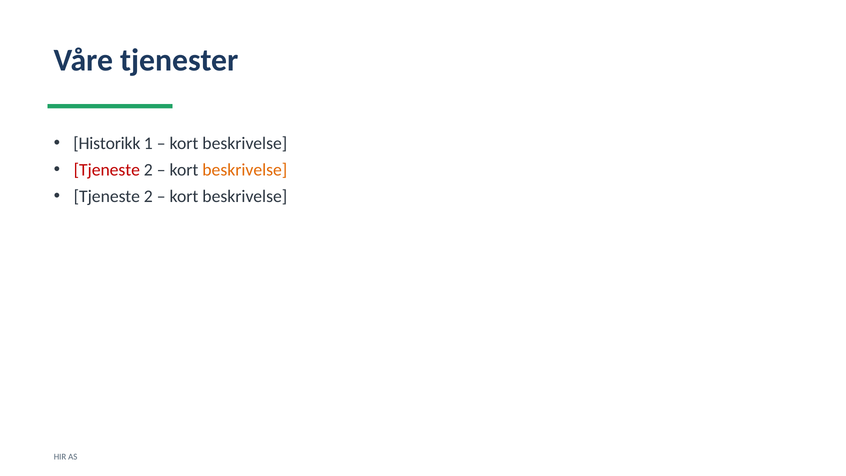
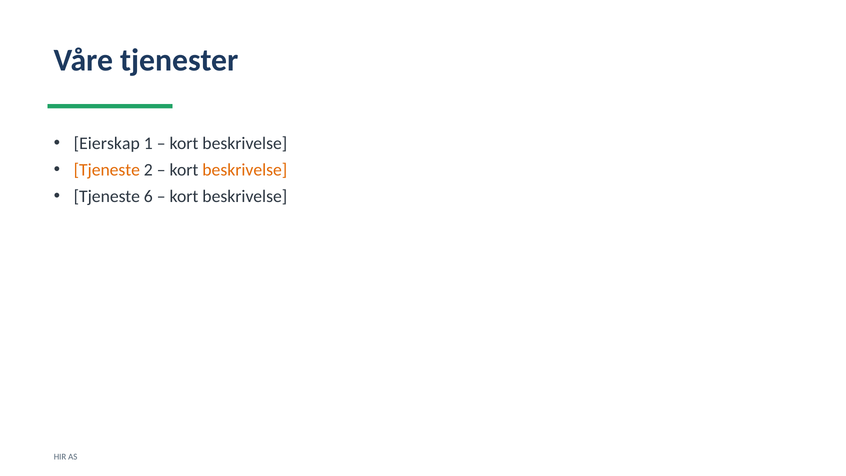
Historikk: Historikk -> Eierskap (107, 143)
Tjeneste colour: red -> orange (107, 170)
2: 2 -> 6 (148, 196)
